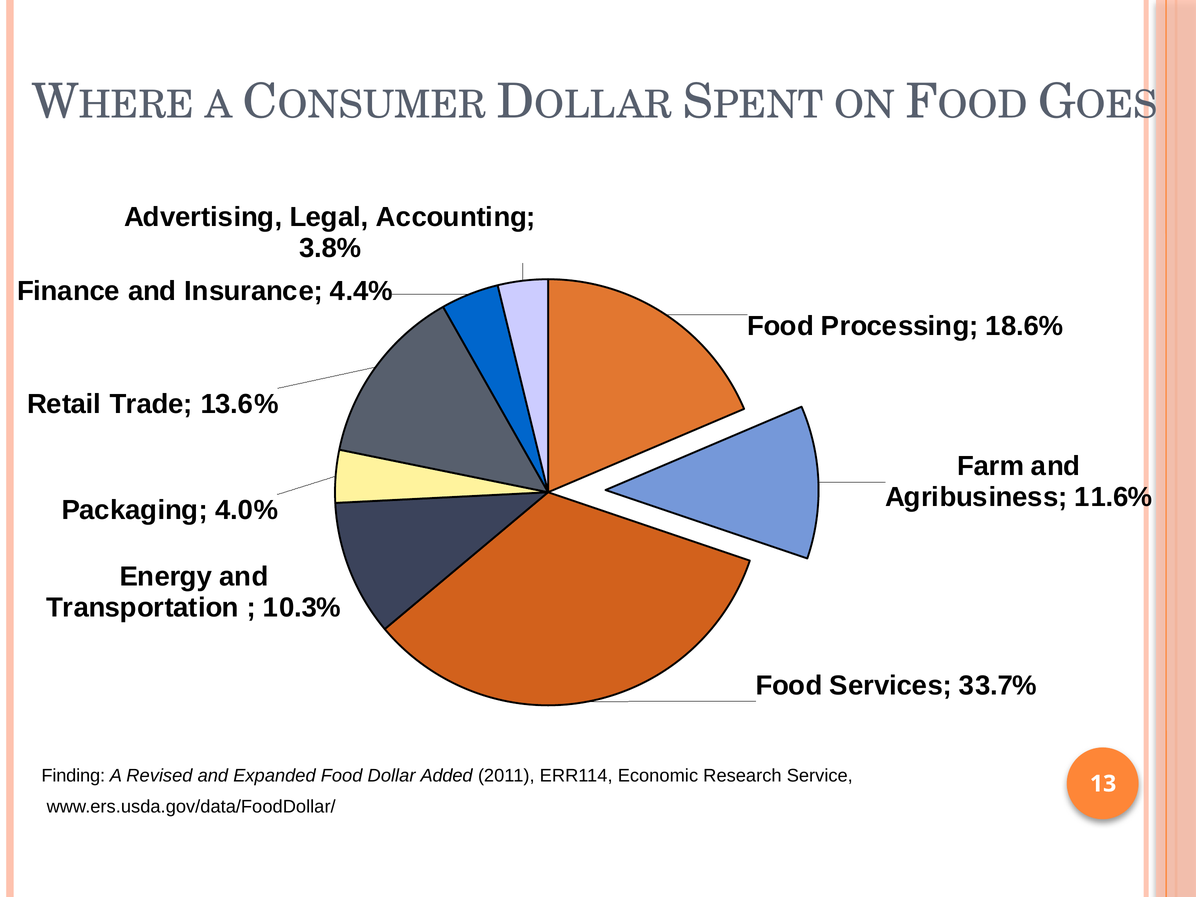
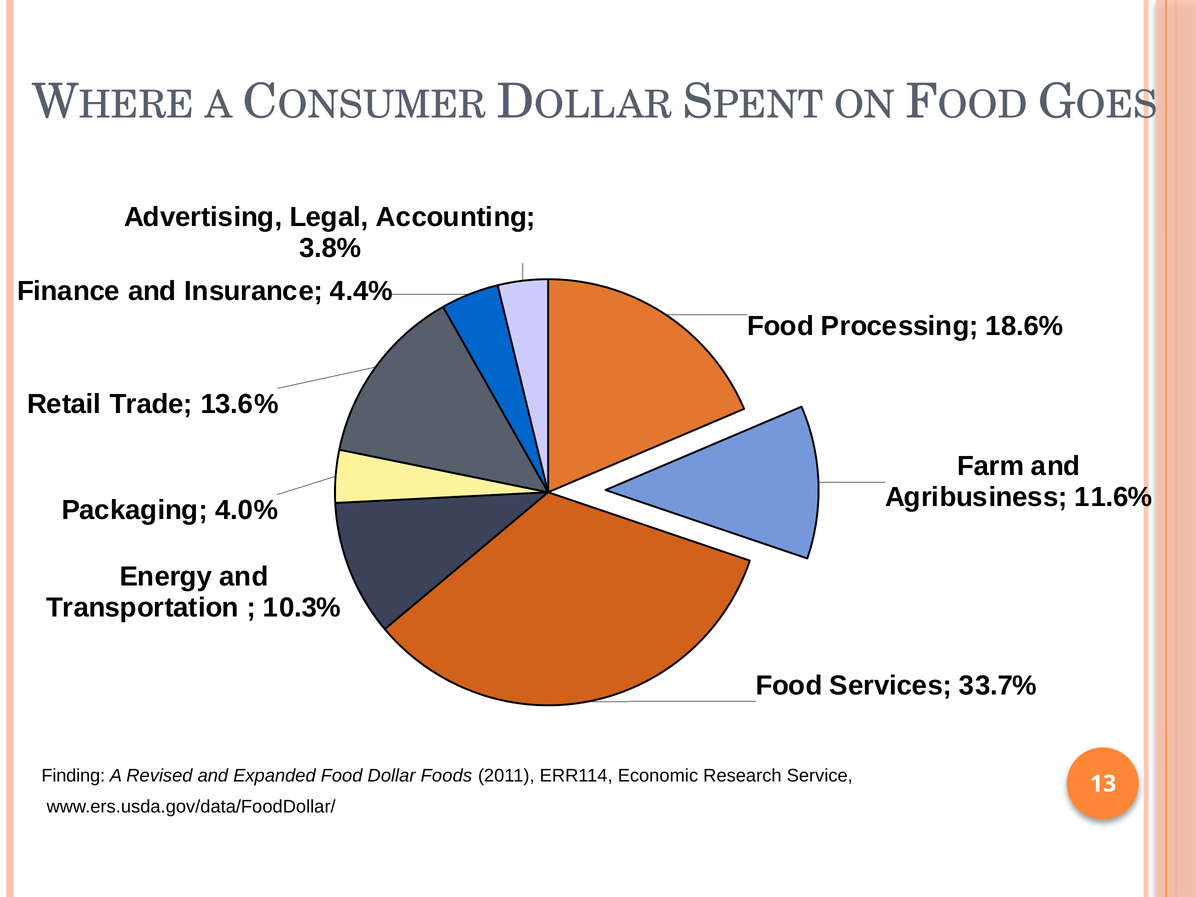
Added: Added -> Foods (446, 776)
